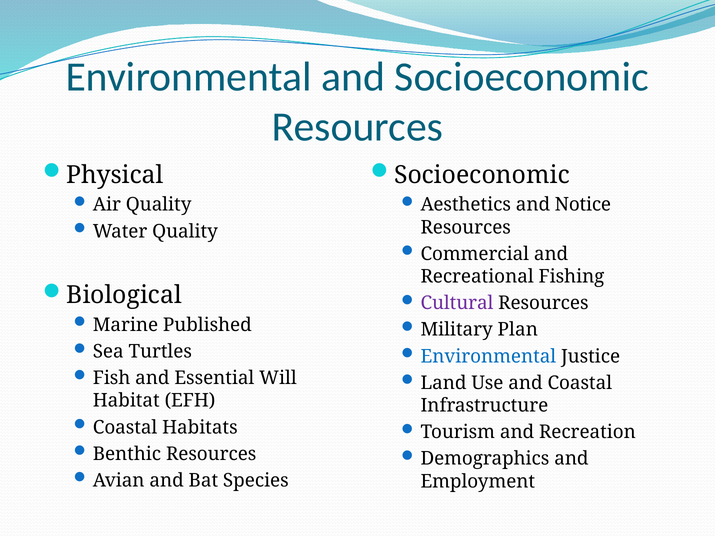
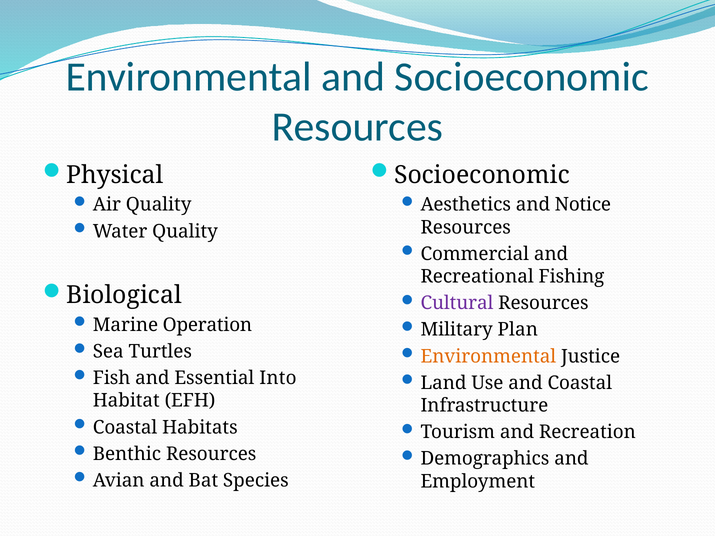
Published: Published -> Operation (207, 325)
Environmental colour: blue -> orange (488, 356)
Will: Will -> Into (278, 378)
